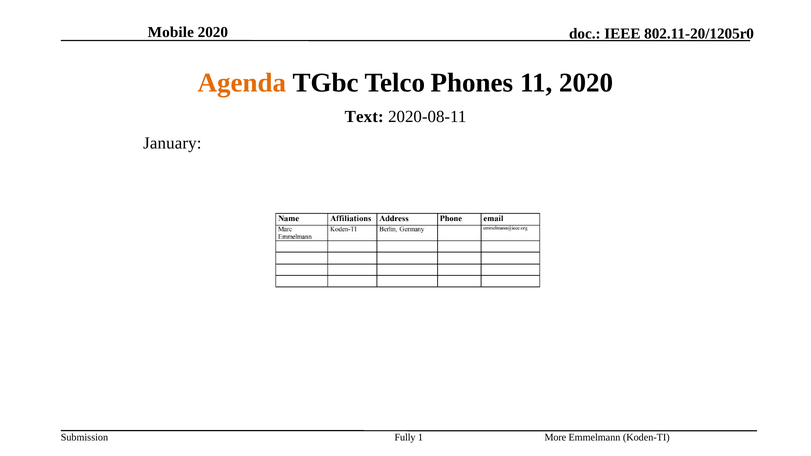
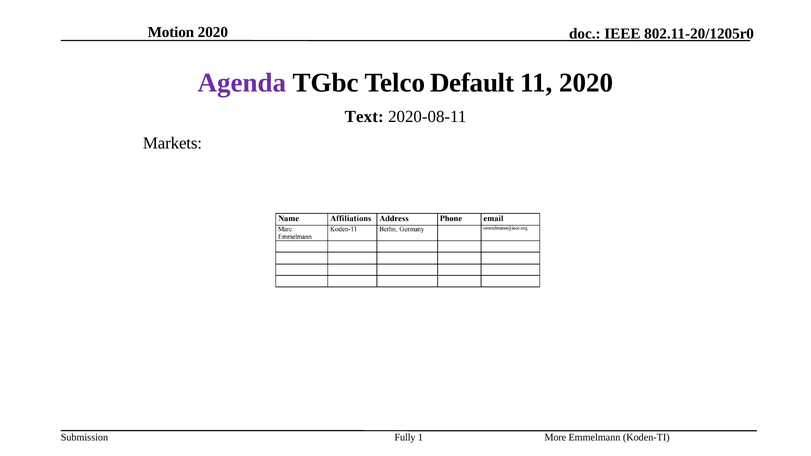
Mobile: Mobile -> Motion (171, 32)
Agenda colour: orange -> purple (242, 83)
Phones: Phones -> Default (472, 83)
January: January -> Markets (172, 143)
